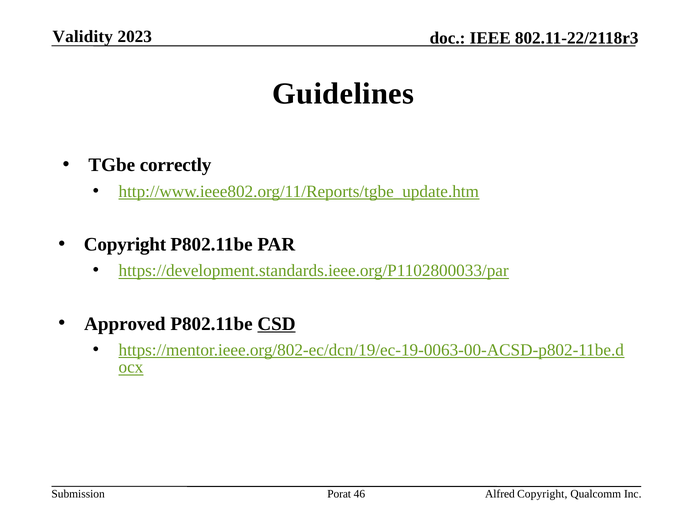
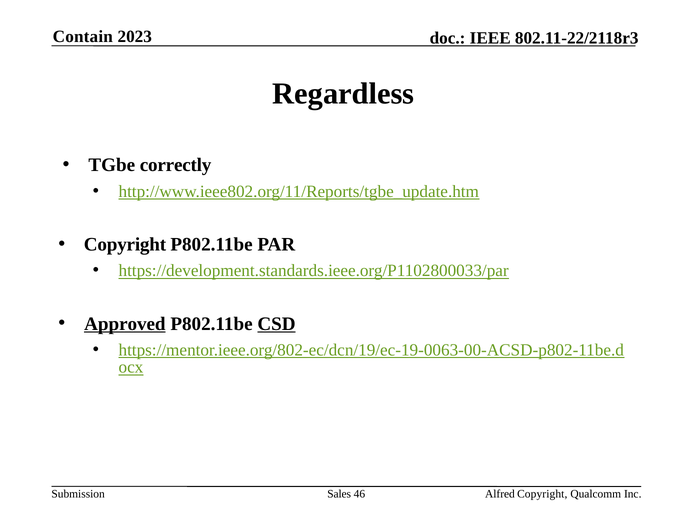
Validity: Validity -> Contain (83, 36)
Guidelines: Guidelines -> Regardless (343, 94)
Approved underline: none -> present (125, 324)
Porat: Porat -> Sales (339, 494)
